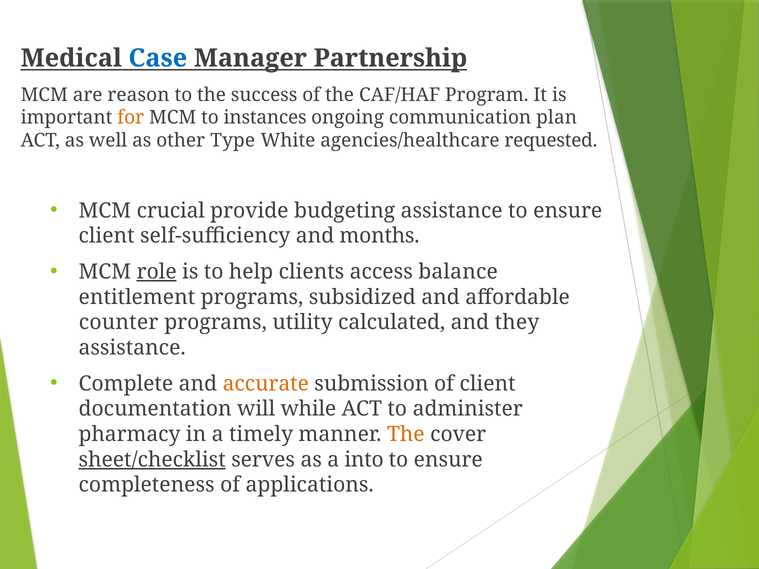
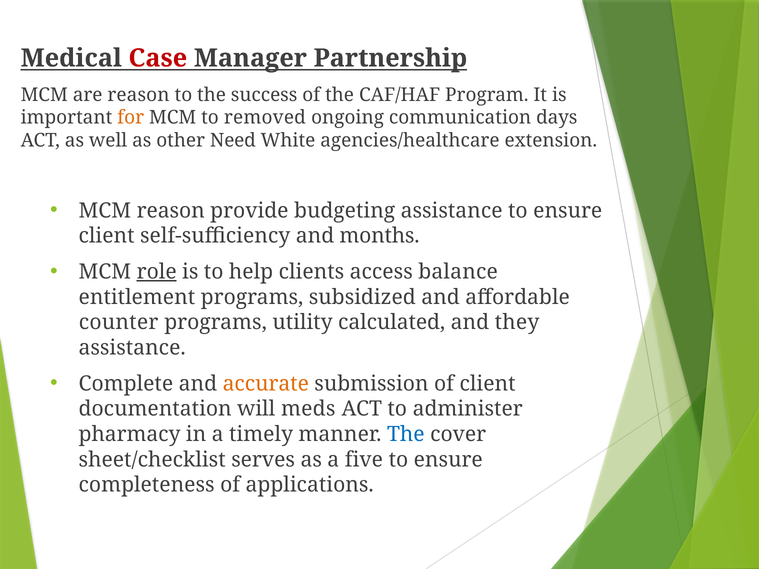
Case colour: blue -> red (158, 58)
instances: instances -> removed (265, 118)
plan: plan -> days (557, 118)
Type: Type -> Need (233, 140)
requested: requested -> extension (551, 140)
MCM crucial: crucial -> reason (171, 211)
while: while -> meds (308, 409)
The colour: orange -> blue (406, 434)
sheet/checklist underline: present -> none (152, 460)
into: into -> five (364, 460)
